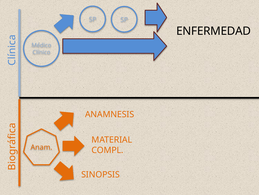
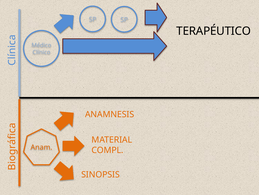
ENFERMEDAD: ENFERMEDAD -> TERAPÉUTICO (214, 31)
